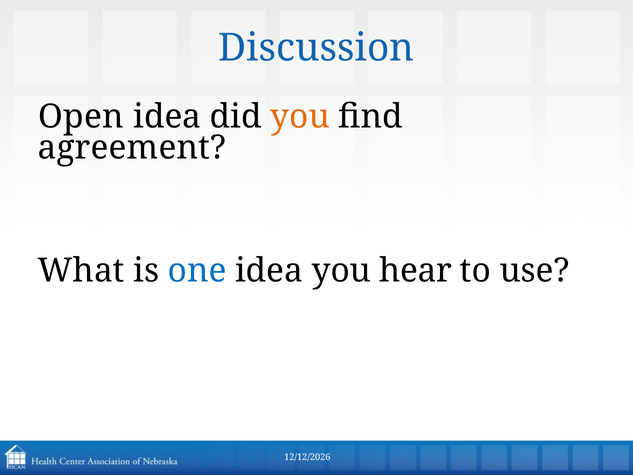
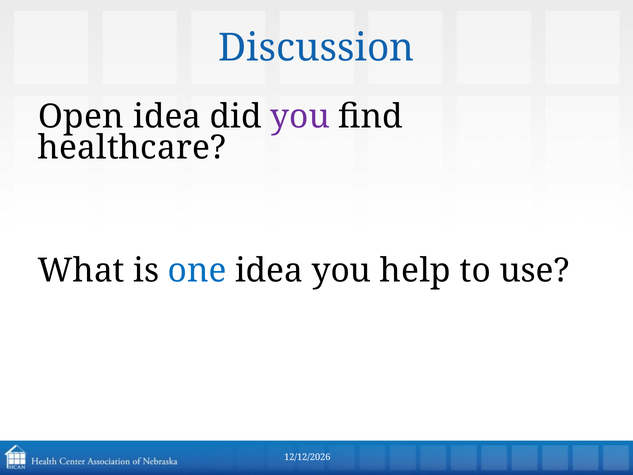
you colour: orange -> purple (300, 117)
agreement: agreement -> healthcare (132, 147)
hear: hear -> help (415, 271)
